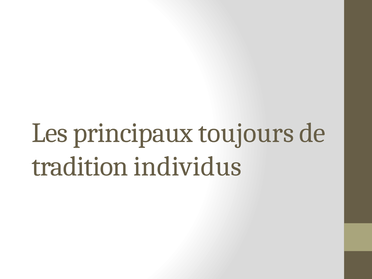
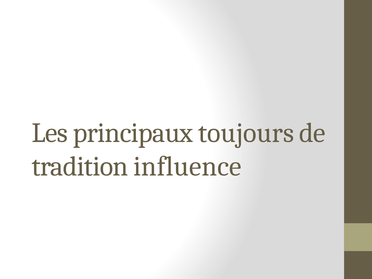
individus: individus -> influence (187, 166)
